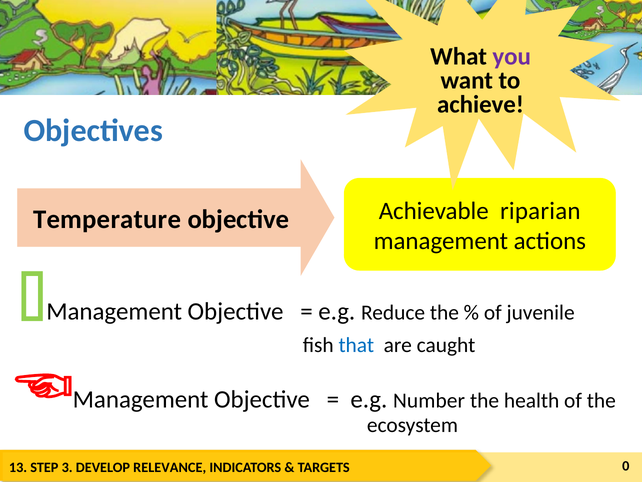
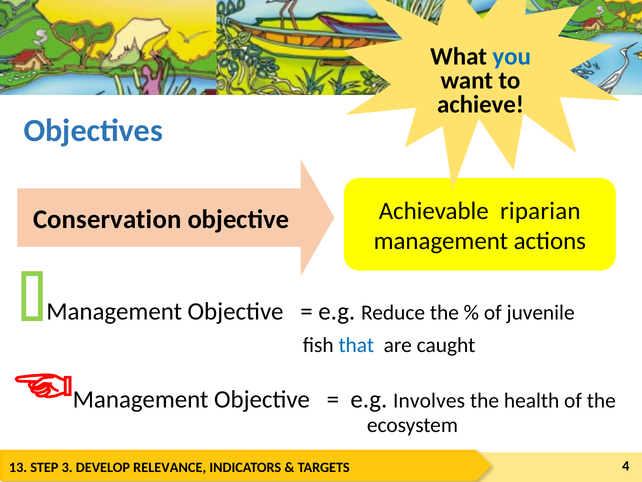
you colour: purple -> blue (512, 57)
Temperature: Temperature -> Conservation (107, 219)
Number: Number -> Involves (429, 400)
0: 0 -> 4 (626, 465)
